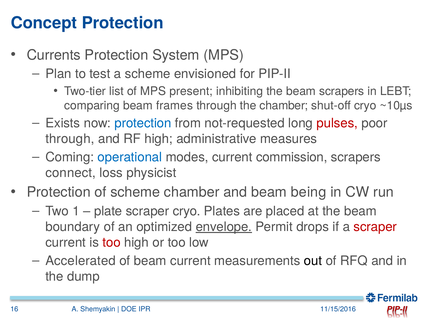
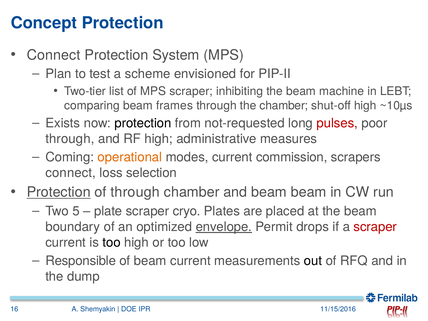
Currents: Currents -> Connect (54, 55)
MPS present: present -> scraper (191, 91)
beam scrapers: scrapers -> machine (342, 91)
shut-off cryo: cryo -> high (365, 106)
protection colour: blue -> black (143, 123)
operational colour: blue -> orange (130, 157)
physicist: physicist -> selection (152, 173)
Protection underline: none -> present (59, 192)
of scheme: scheme -> through (135, 192)
beam being: being -> beam (309, 192)
1: 1 -> 5 (76, 211)
too colour: red -> black (112, 243)
Accelerated: Accelerated -> Responsible (81, 261)
